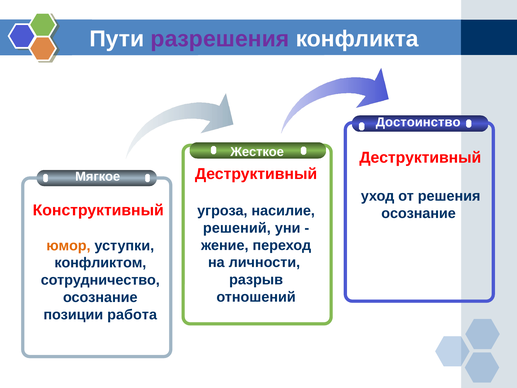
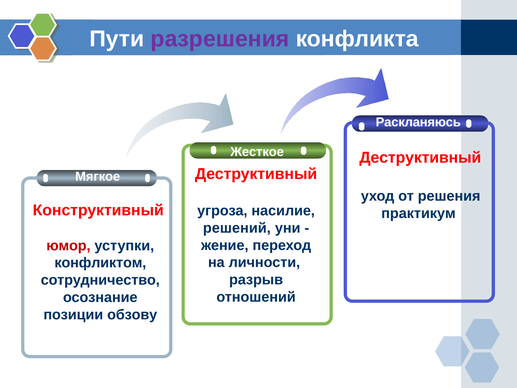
Достоинство: Достоинство -> Раскланяюсь (418, 122)
осознание: осознание -> практикум (418, 213)
юмор colour: orange -> red (68, 245)
работа: работа -> обзову (132, 314)
